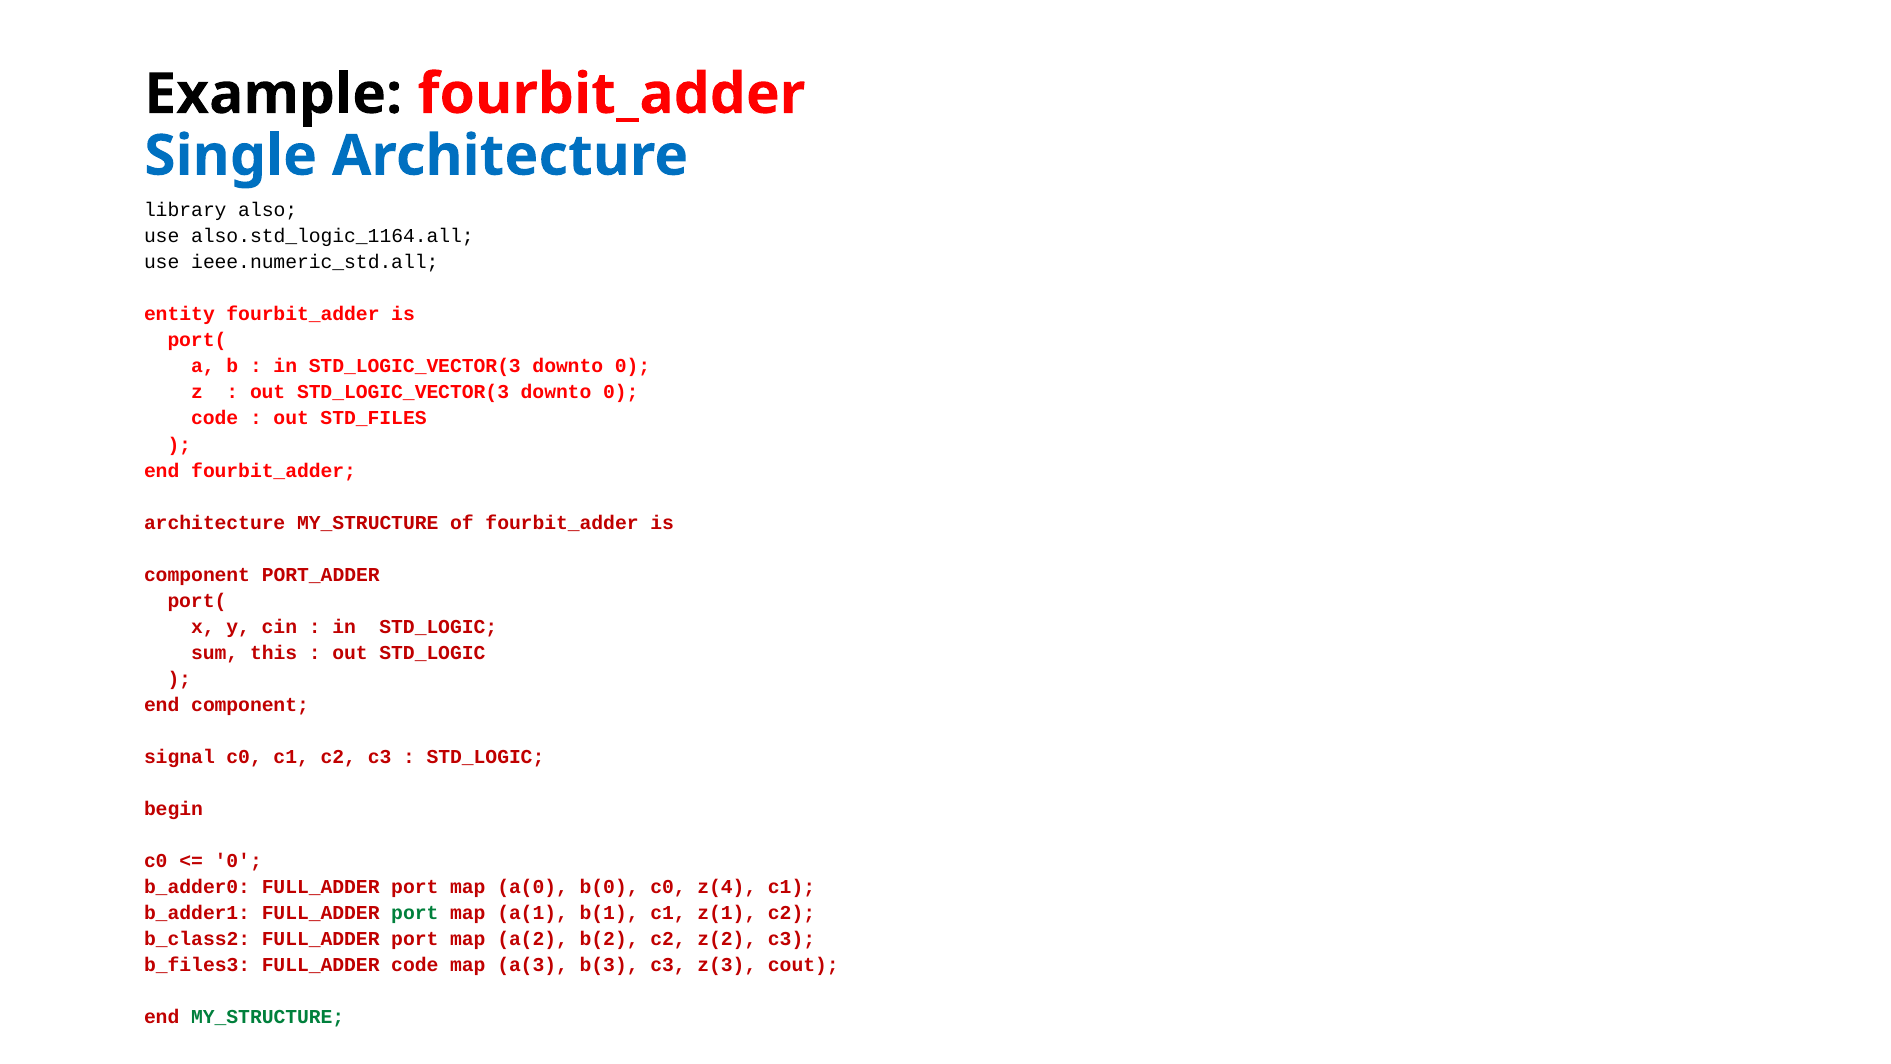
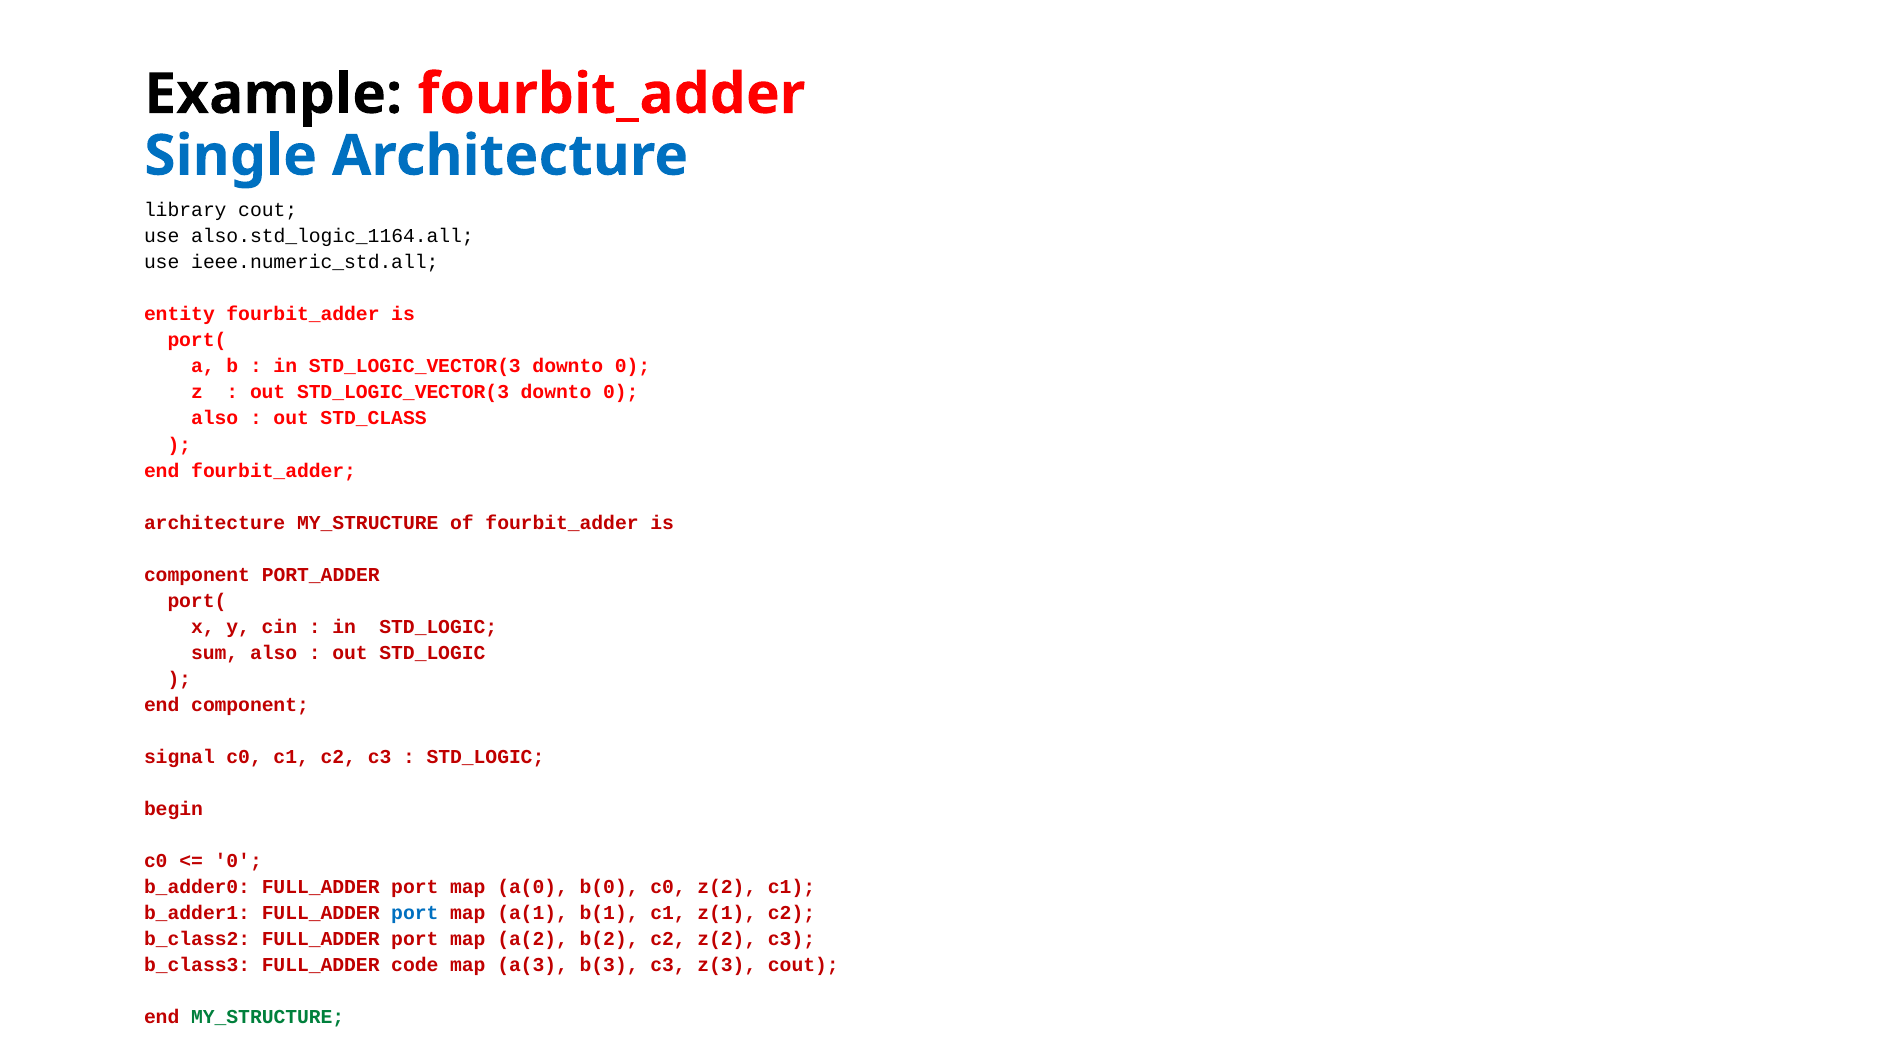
library also: also -> cout (268, 210)
code: code -> also (215, 418)
STD_FILES: STD_FILES -> STD_CLASS (374, 418)
sum this: this -> also (274, 653)
c0 z(4: z(4 -> z(2 (727, 887)
port colour: green -> blue (415, 913)
b_files3: b_files3 -> b_class3 (197, 965)
